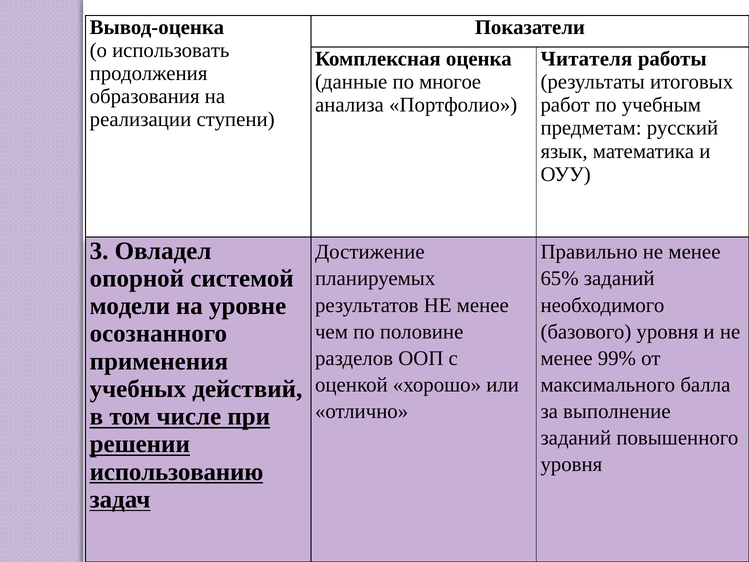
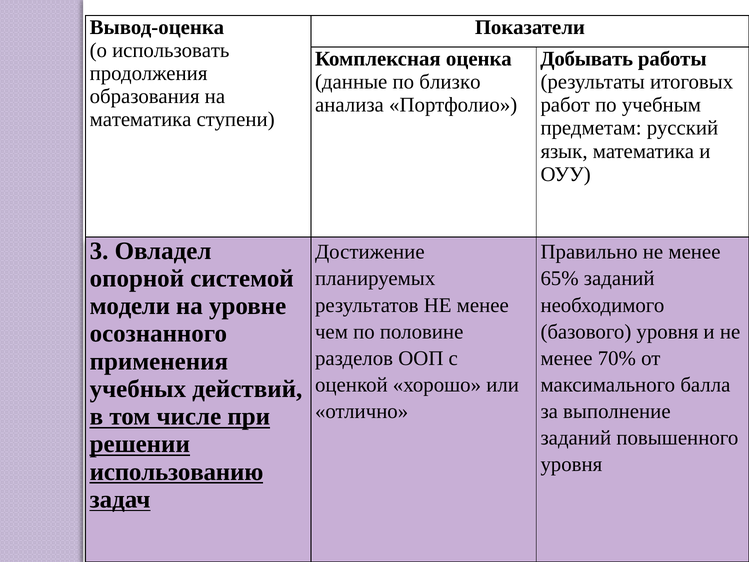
Читателя: Читателя -> Добывать (587, 59)
многое: многое -> близко (450, 82)
реализации: реализации -> математика (141, 120)
99%: 99% -> 70% (617, 358)
